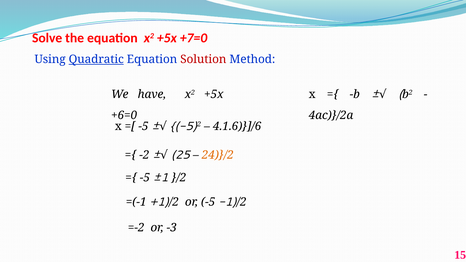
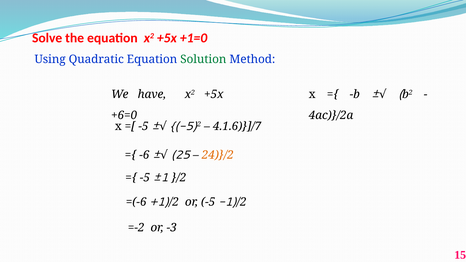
+7=0: +7=0 -> +1=0 (194, 38)
Quadratic underline: present -> none (96, 59)
Solution colour: red -> green (203, 59)
4.1.6)}]/6: 4.1.6)}]/6 -> 4.1.6)}]/7 (237, 126)
-2: -2 -> -6 (144, 155)
=(-1: =(-1 -> =(-6 (136, 202)
